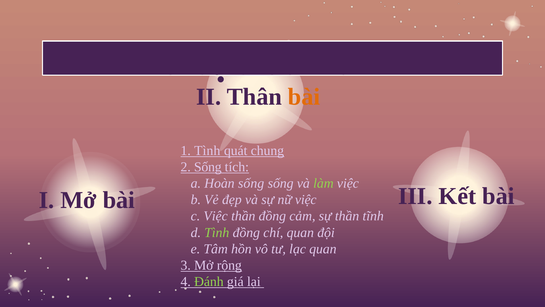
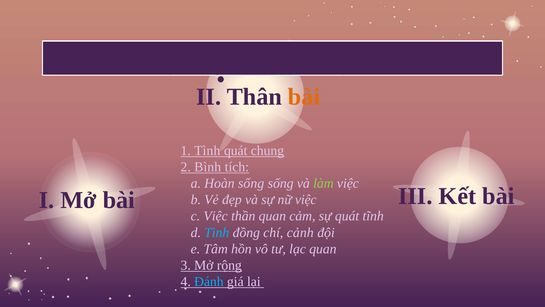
2 Sống: Sống -> Bình (208, 167)
thần đồng: đồng -> quan (272, 216)
sự thần: thần -> quát (347, 216)
Tình colour: light green -> light blue (217, 232)
chí quan: quan -> cảnh (300, 232)
Đánh colour: light green -> light blue (209, 281)
